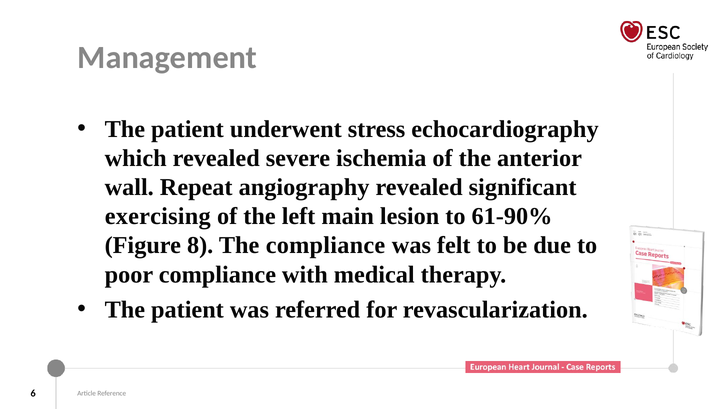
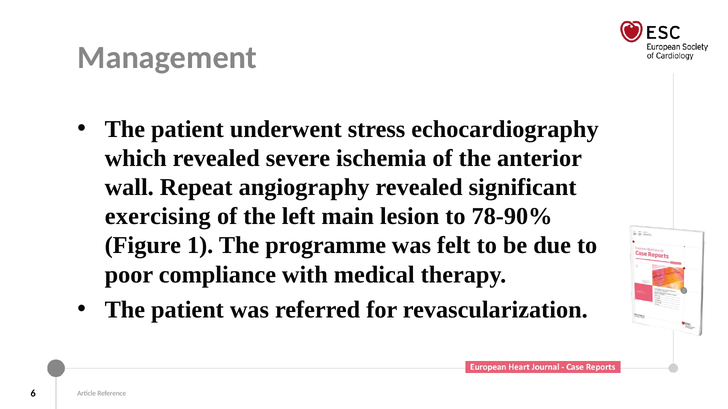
61-90%: 61-90% -> 78-90% (512, 217)
8: 8 -> 1 (200, 246)
The compliance: compliance -> programme (326, 246)
